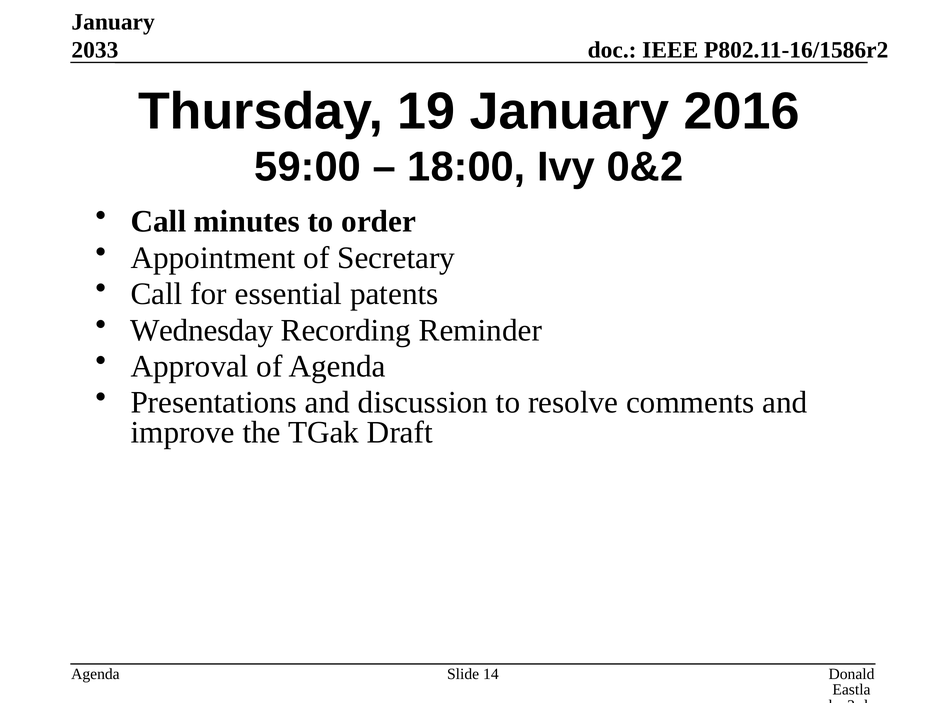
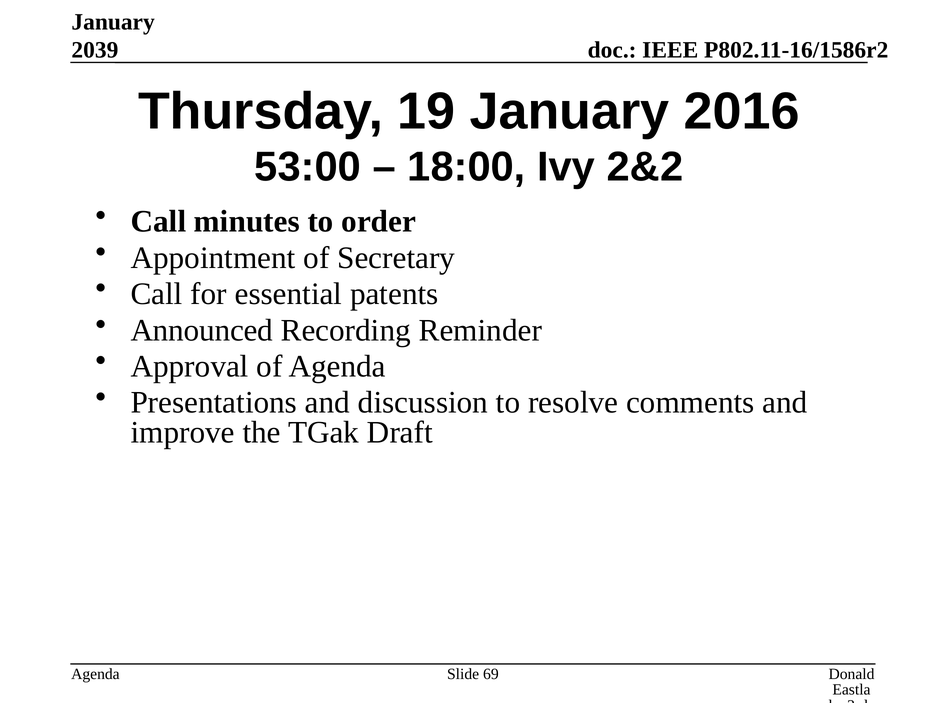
2033: 2033 -> 2039 (95, 50)
59:00: 59:00 -> 53:00 (308, 167)
0&2: 0&2 -> 2&2 (645, 167)
Wednesday: Wednesday -> Announced (202, 330)
14: 14 -> 69 (491, 675)
